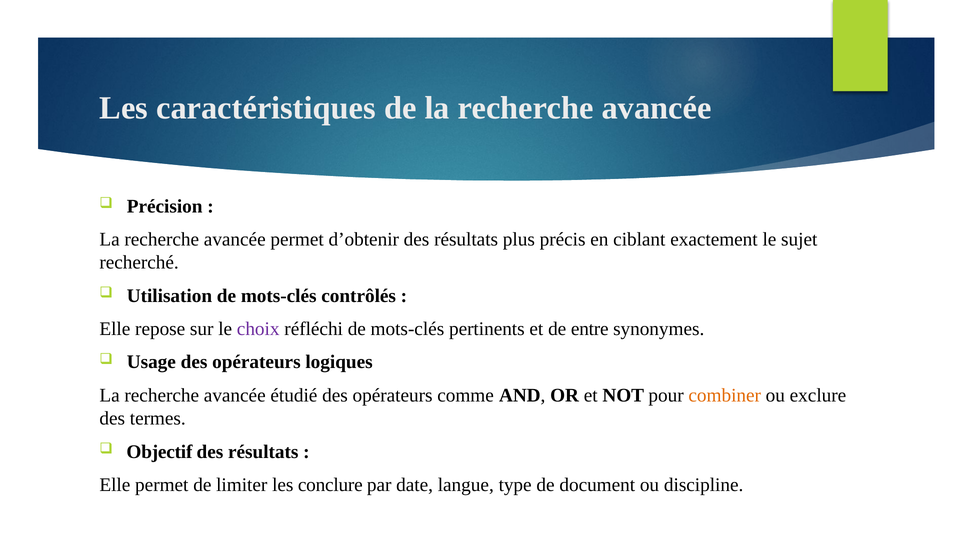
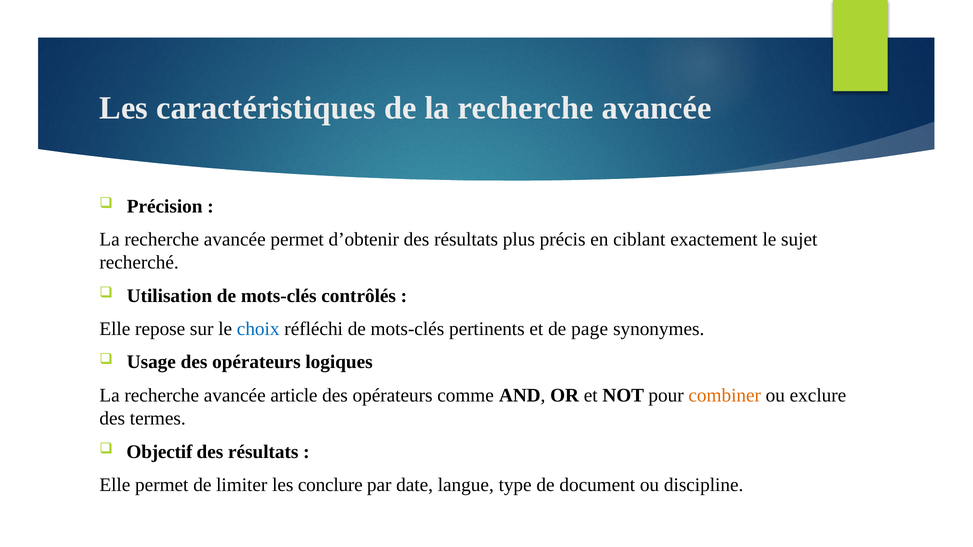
choix colour: purple -> blue (258, 329)
entre: entre -> page (590, 329)
étudié: étudié -> article (294, 396)
